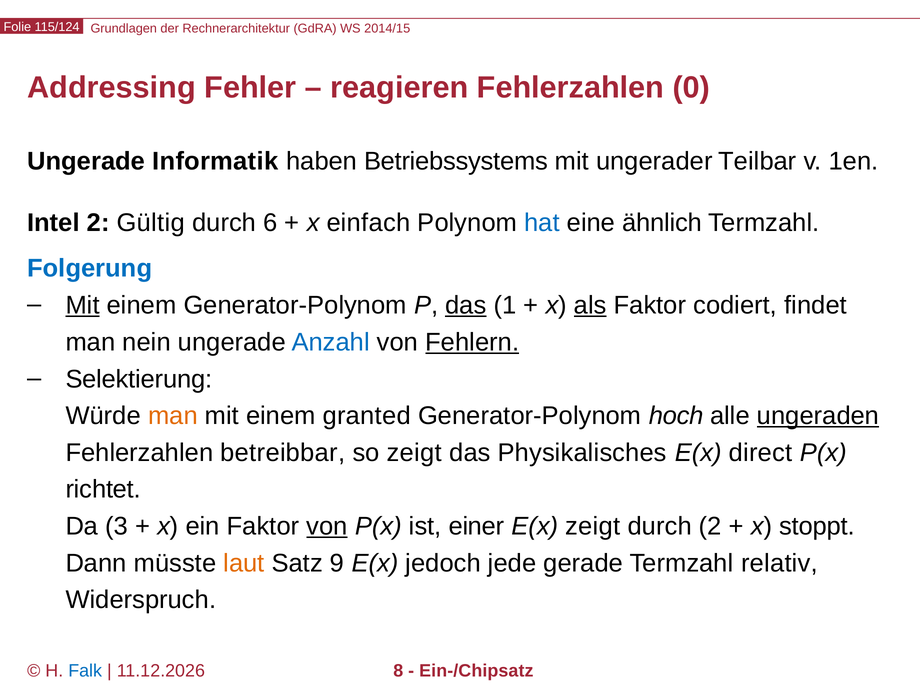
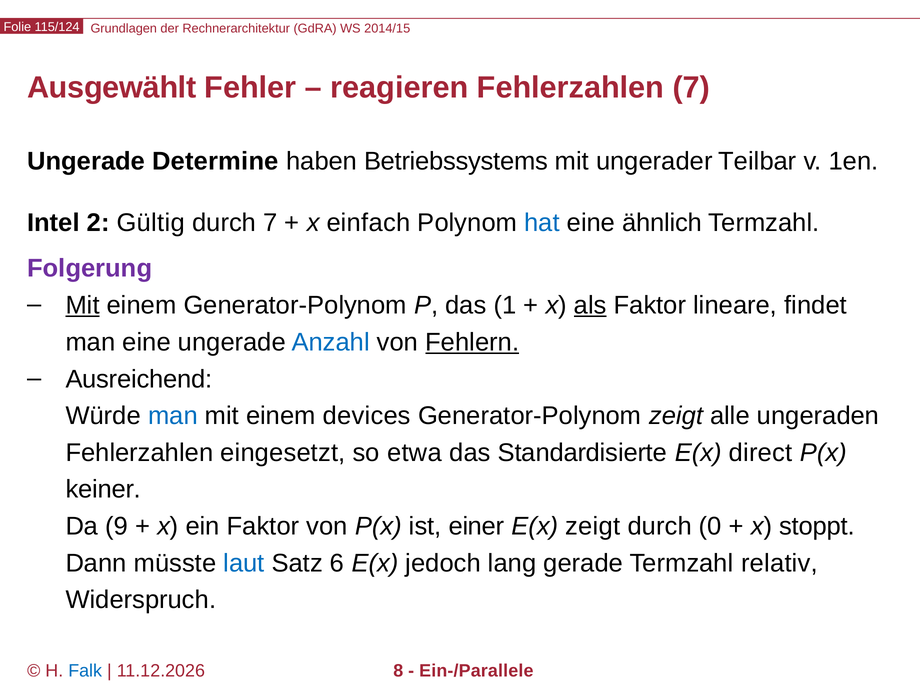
Addressing: Addressing -> Ausgewählt (112, 87)
Fehlerzahlen 0: 0 -> 7 (691, 87)
Informatik: Informatik -> Determine (215, 161)
durch 6: 6 -> 7 (270, 223)
Folgerung colour: blue -> purple (90, 268)
das underline: present -> none (466, 305)
codiert: codiert -> lineare (735, 305)
man nein: nein -> eine (147, 342)
Selektierung: Selektierung -> Ausreichend (139, 379)
man colour: orange -> blue (173, 416)
granted: granted -> devices (367, 416)
Generator-Polynom hoch: hoch -> zeigt (676, 416)
ungeraden underline: present -> none (818, 416)
betreibbar: betreibbar -> eingesetzt (283, 453)
so zeigt: zeigt -> etwa (414, 453)
Physikalisches: Physikalisches -> Standardisierte (582, 453)
richtet: richtet -> keiner (103, 489)
3: 3 -> 9 (117, 526)
von underline: present -> none (327, 526)
durch 2: 2 -> 0 (710, 526)
laut colour: orange -> blue (244, 563)
9: 9 -> 6 (337, 563)
jede: jede -> lang (512, 563)
Ein-/Chipsatz: Ein-/Chipsatz -> Ein-/Parallele (476, 671)
